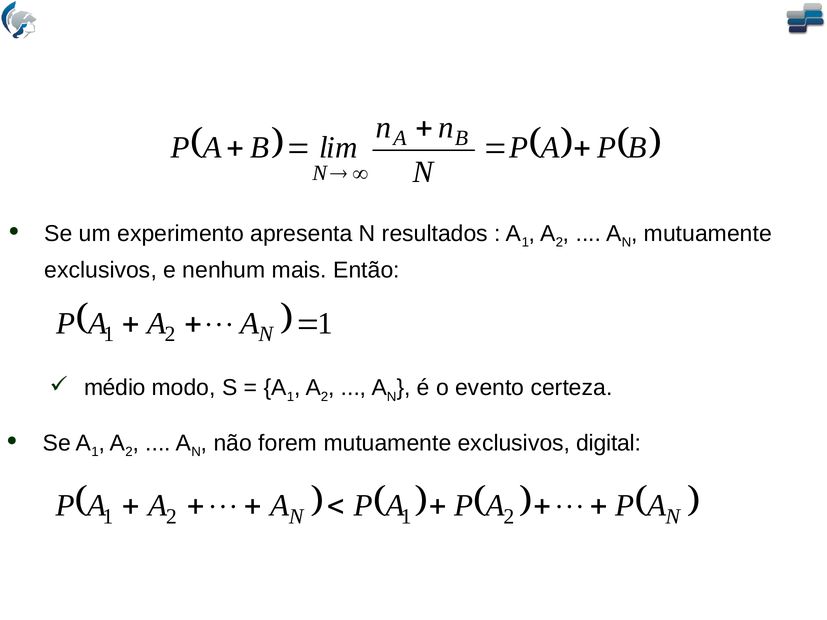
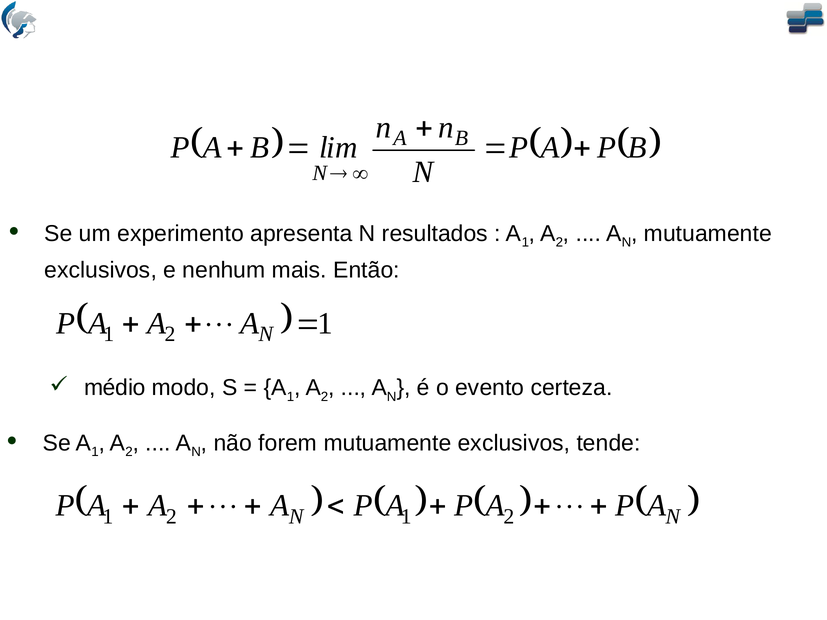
digital: digital -> tende (609, 443)
